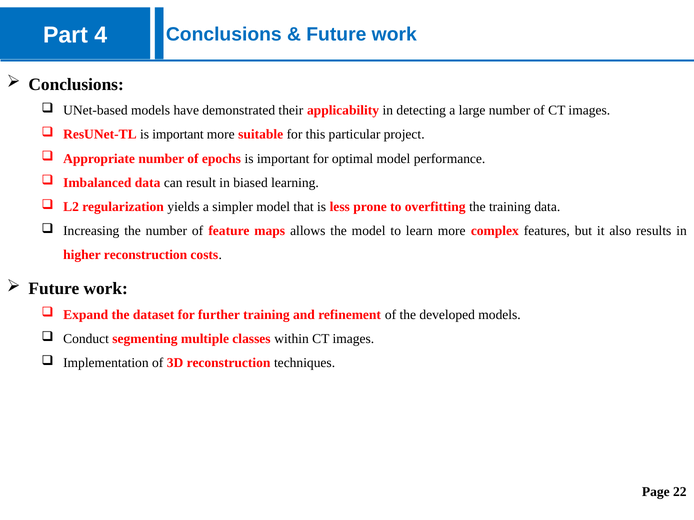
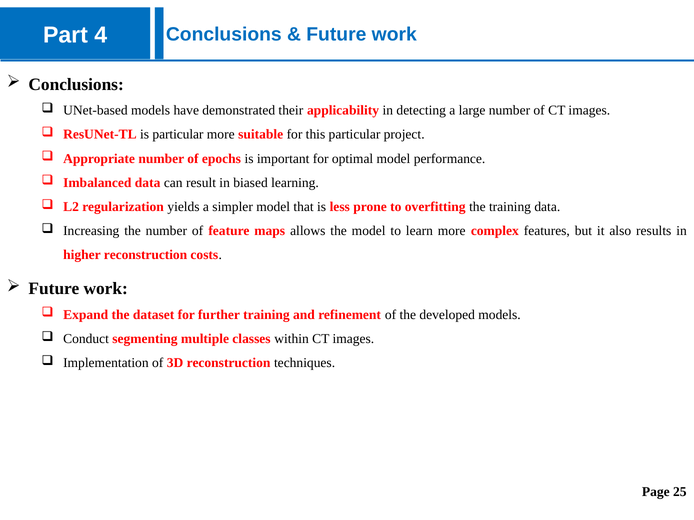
ResUNet-TL is important: important -> particular (178, 135)
22: 22 -> 25 (680, 492)
